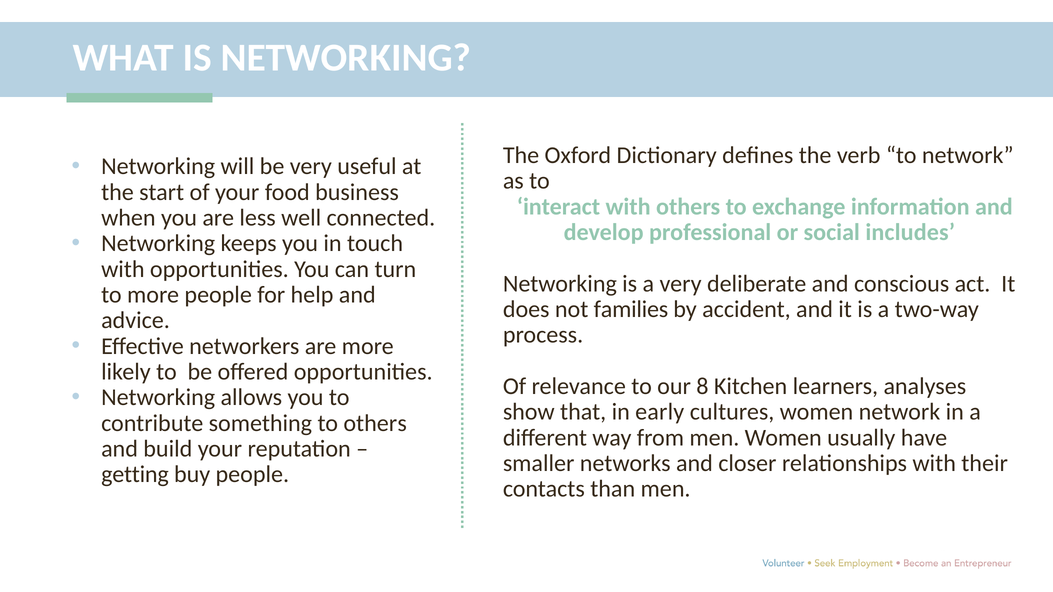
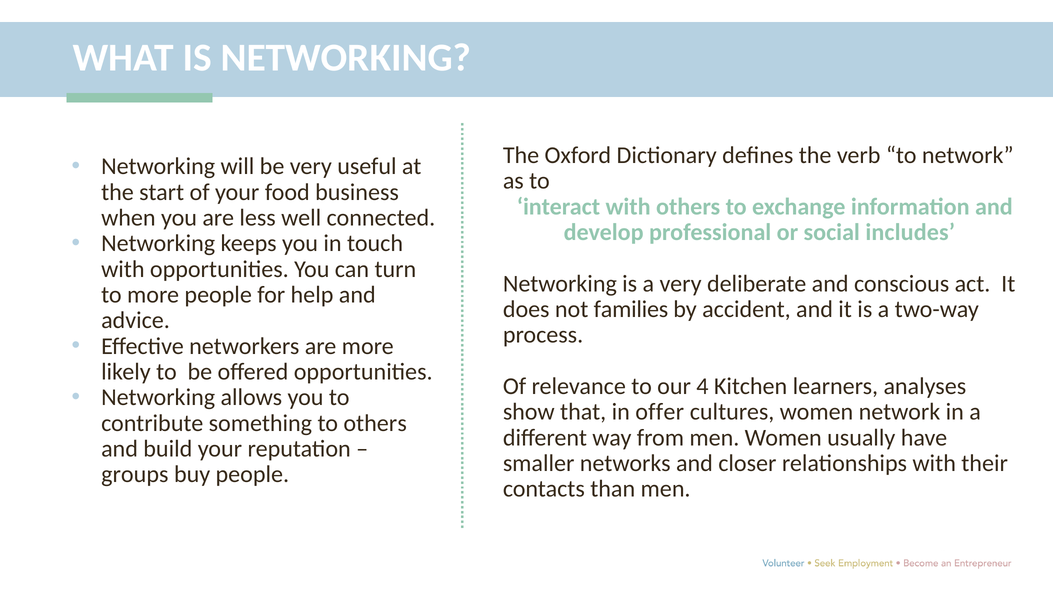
8: 8 -> 4 (702, 386)
early: early -> offer (660, 412)
getting: getting -> groups (135, 475)
